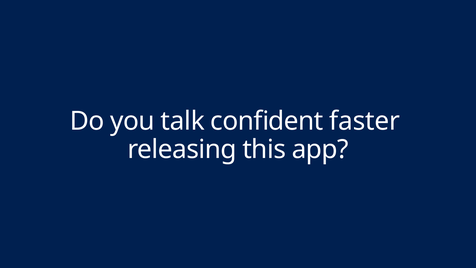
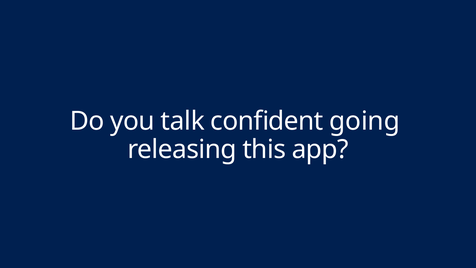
faster: faster -> going (365, 121)
